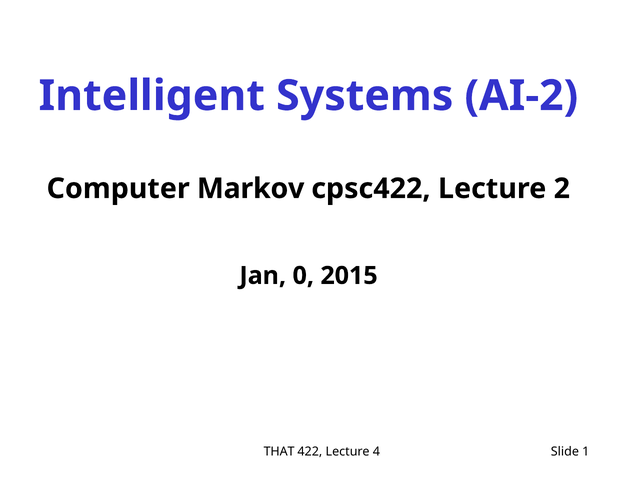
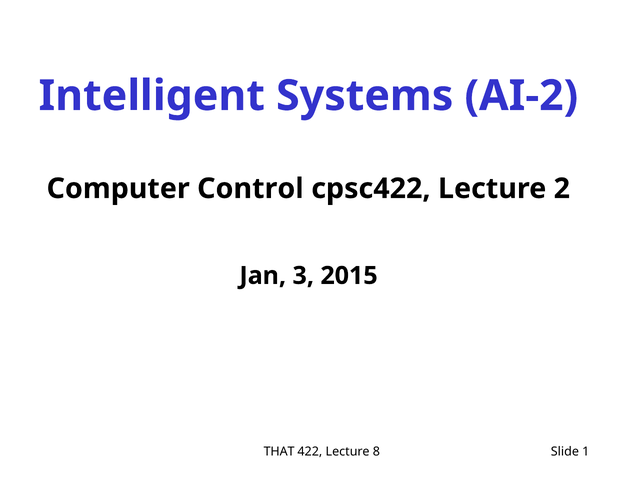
Markov: Markov -> Control (250, 189)
0: 0 -> 3 (303, 276)
4: 4 -> 8 (376, 452)
